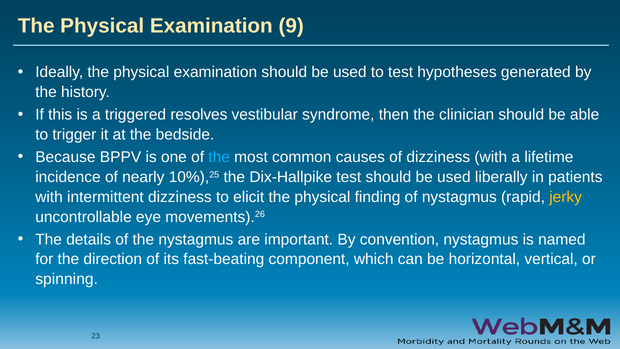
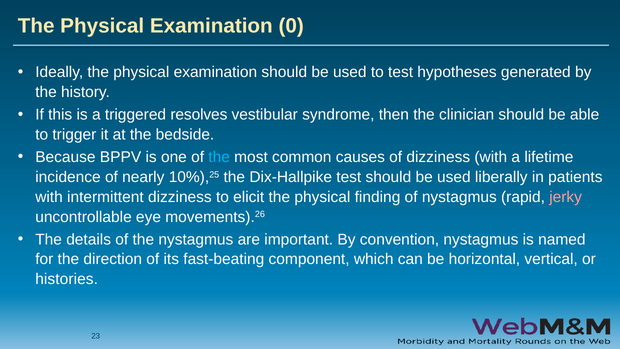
9: 9 -> 0 (291, 26)
jerky colour: yellow -> pink (566, 197)
spinning: spinning -> histories (67, 279)
